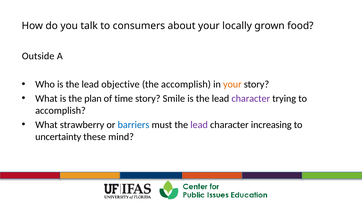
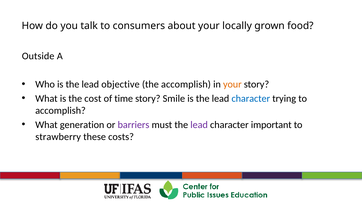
plan: plan -> cost (93, 98)
character colour: purple -> blue (251, 98)
strawberry: strawberry -> generation (82, 124)
barriers colour: blue -> purple (134, 124)
increasing: increasing -> important (271, 124)
uncertainty: uncertainty -> strawberry (58, 137)
mind: mind -> costs (121, 137)
